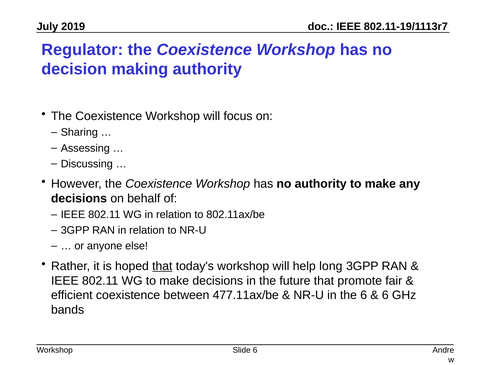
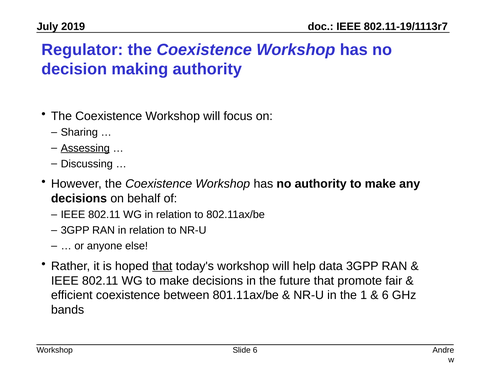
Assessing underline: none -> present (85, 148)
long: long -> data (331, 266)
477.11ax/be: 477.11ax/be -> 801.11ax/be (246, 295)
the 6: 6 -> 1 (364, 295)
